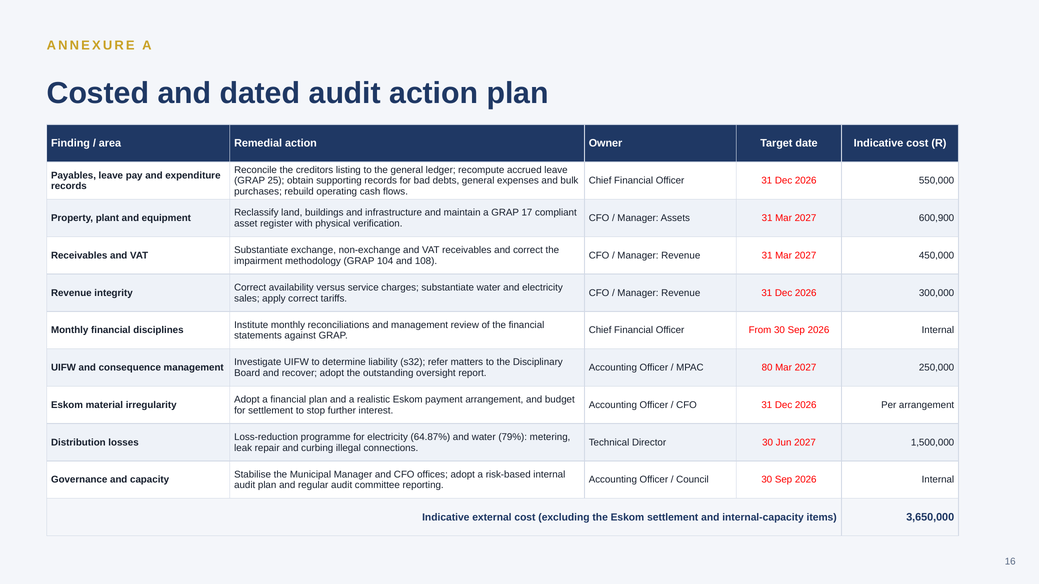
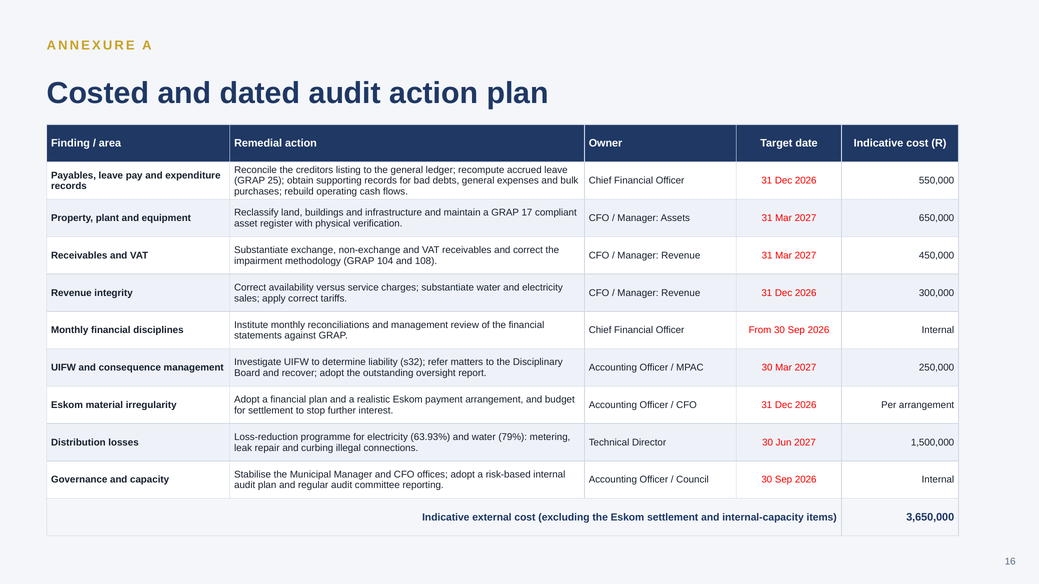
600,900: 600,900 -> 650,000 (937, 218)
MPAC 80: 80 -> 30 (767, 368)
64.87%: 64.87% -> 63.93% (430, 437)
